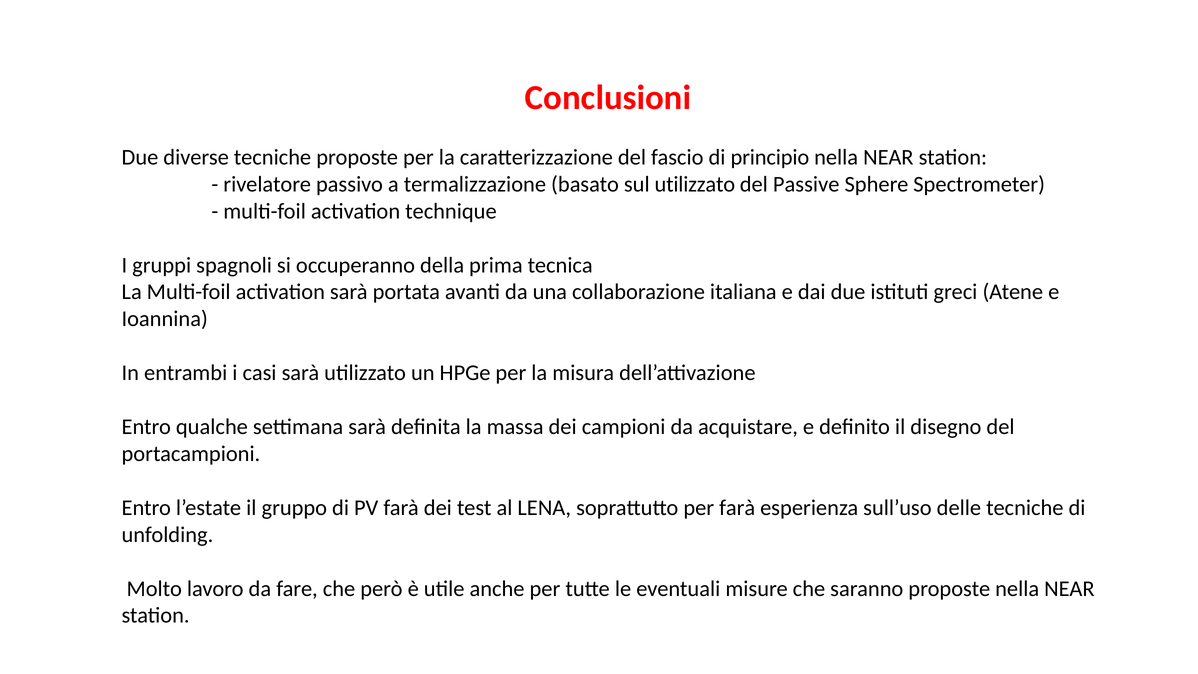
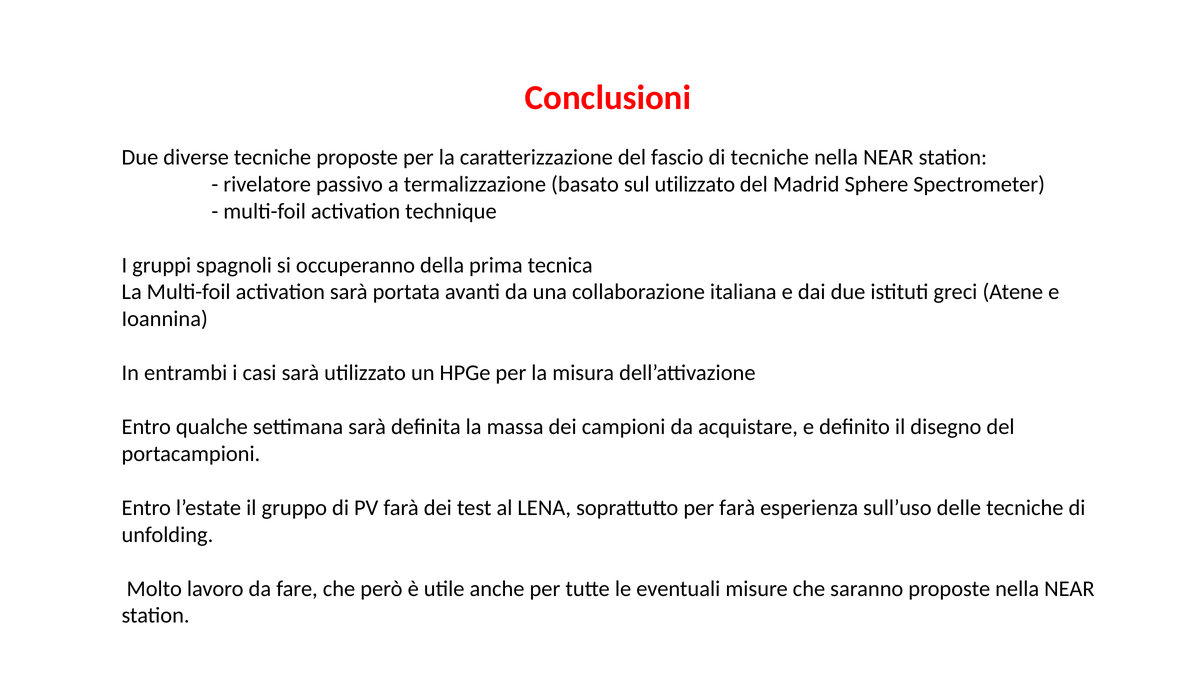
di principio: principio -> tecniche (770, 157)
Passive: Passive -> Madrid (806, 184)
